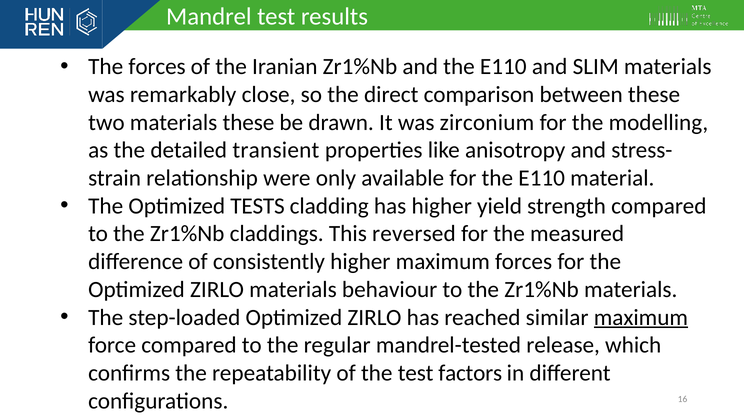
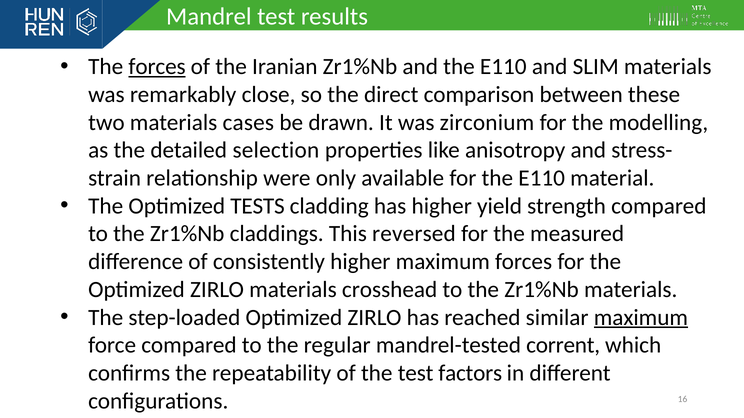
forces underline: none -> present (157, 67)
materials these: these -> cases (248, 122)
transient: transient -> selection (276, 150)
behaviour: behaviour -> crosshead (390, 290)
release: release -> corrent (563, 346)
